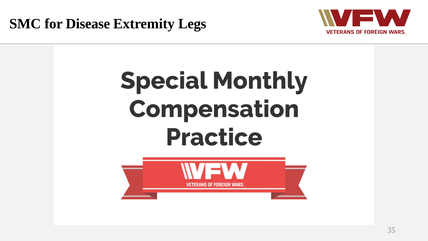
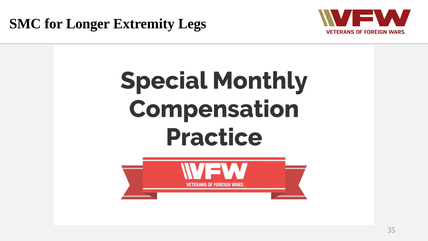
Disease: Disease -> Longer (88, 24)
